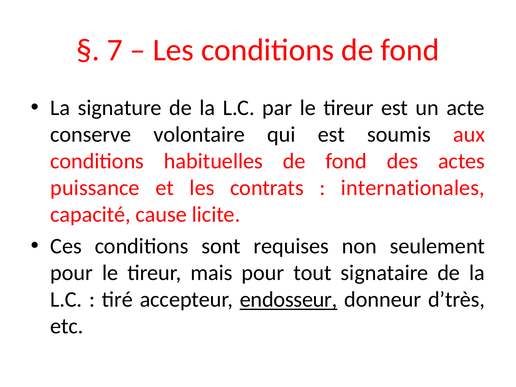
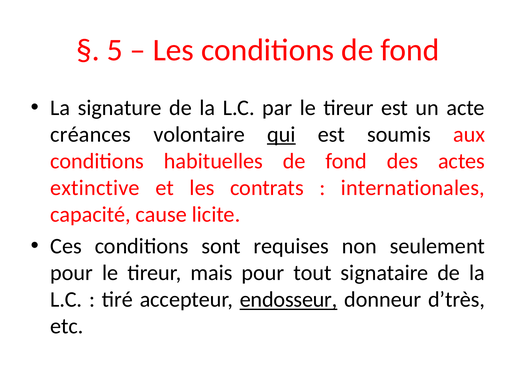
7: 7 -> 5 (115, 50)
conserve: conserve -> créances (91, 134)
qui underline: none -> present (281, 134)
puissance: puissance -> extinctive (95, 188)
